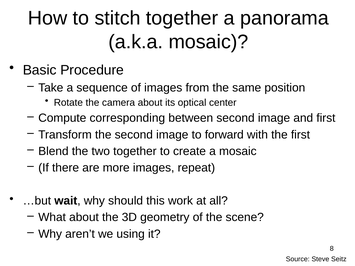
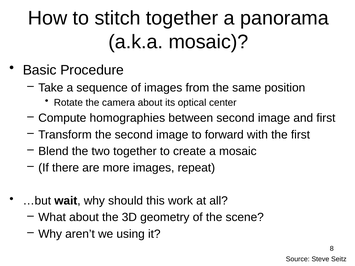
corresponding: corresponding -> homographies (127, 118)
